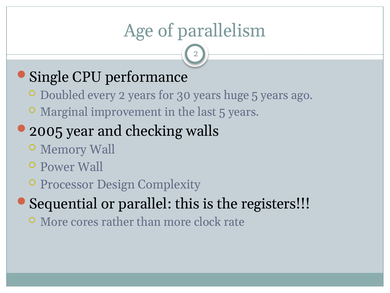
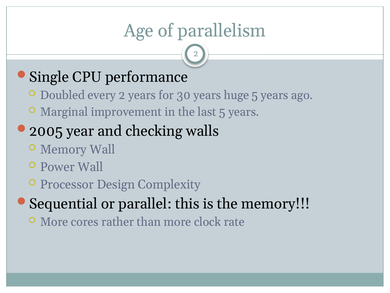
the registers: registers -> memory (276, 203)
